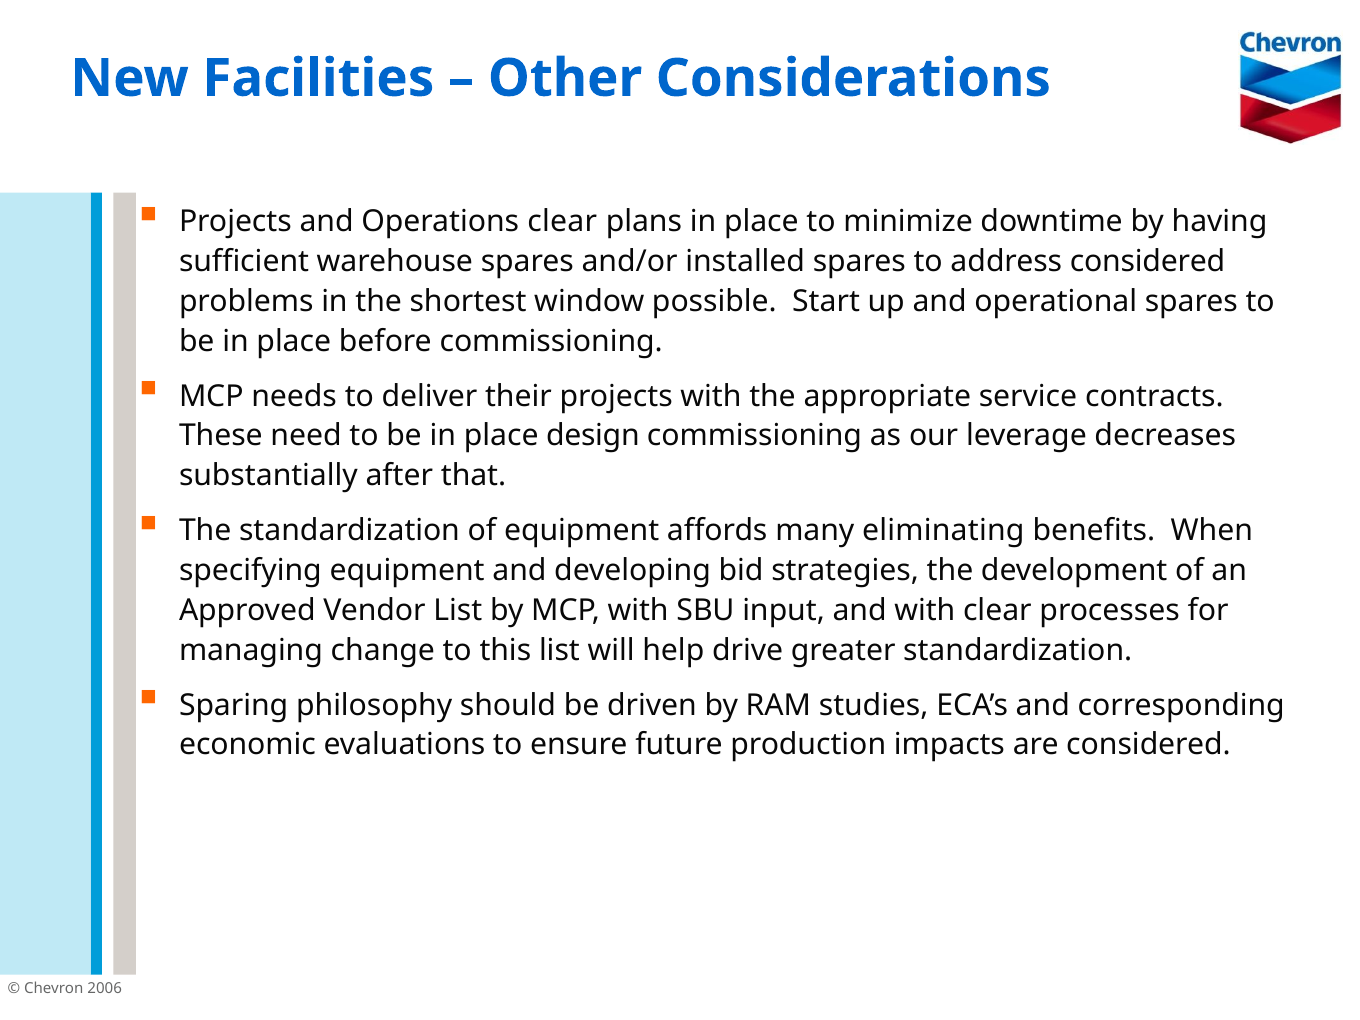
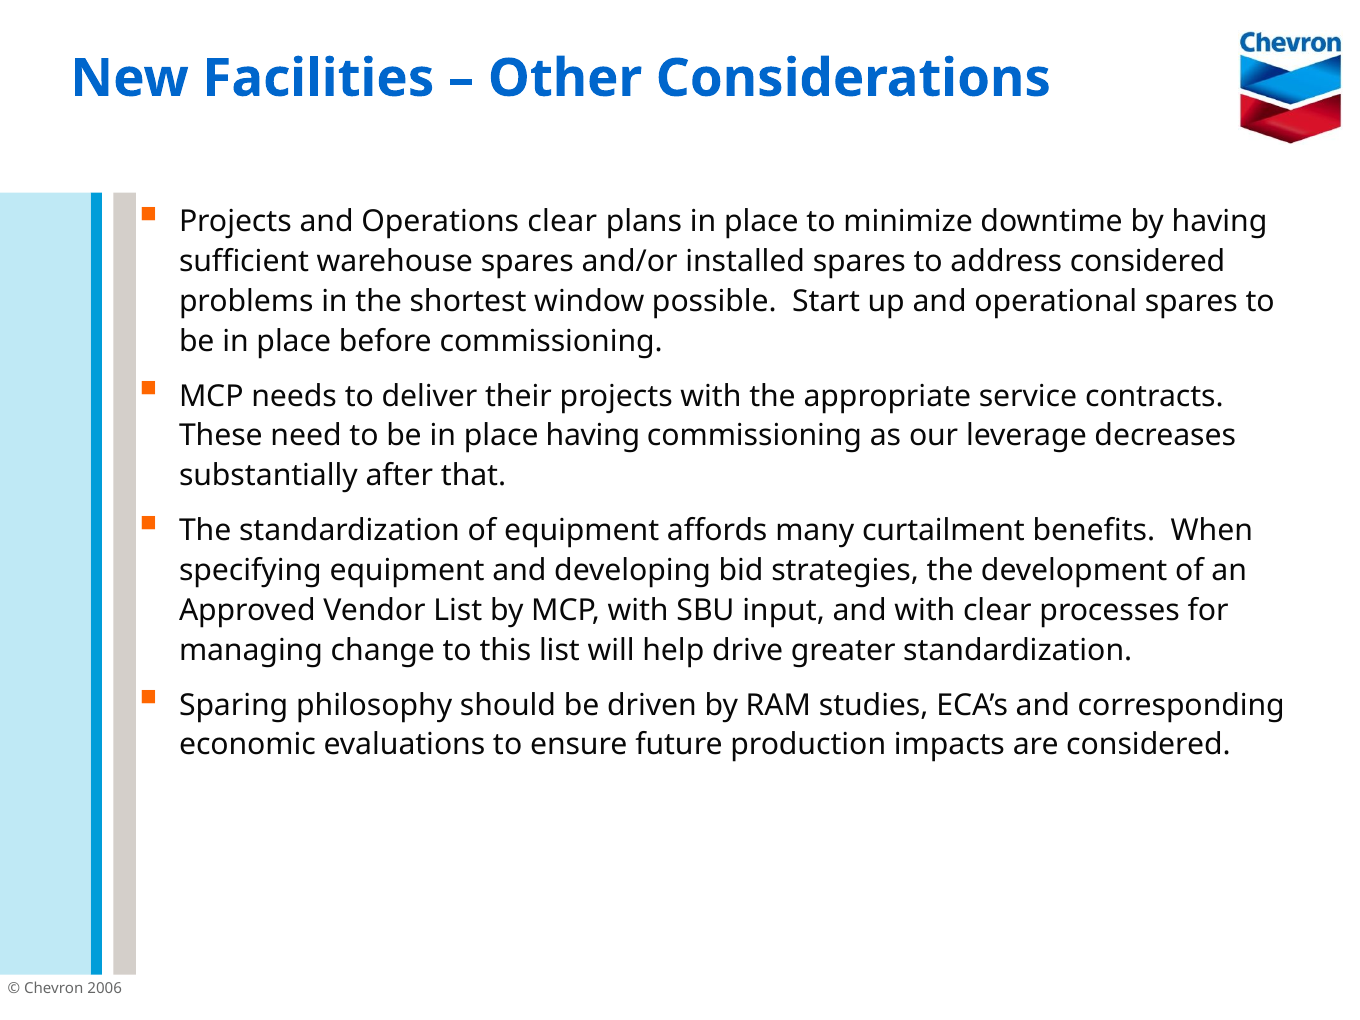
place design: design -> having (593, 436)
eliminating: eliminating -> curtailment (943, 531)
